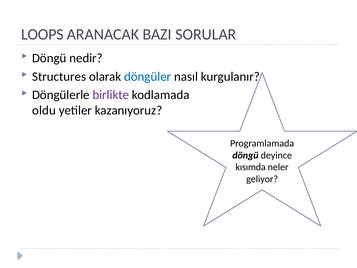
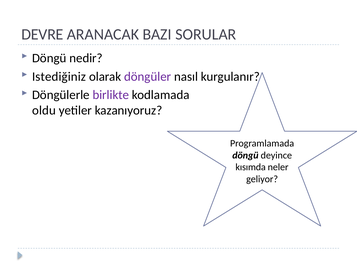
LOOPS: LOOPS -> DEVRE (42, 34)
Structures: Structures -> Istediğiniz (59, 76)
döngüler colour: blue -> purple (148, 76)
